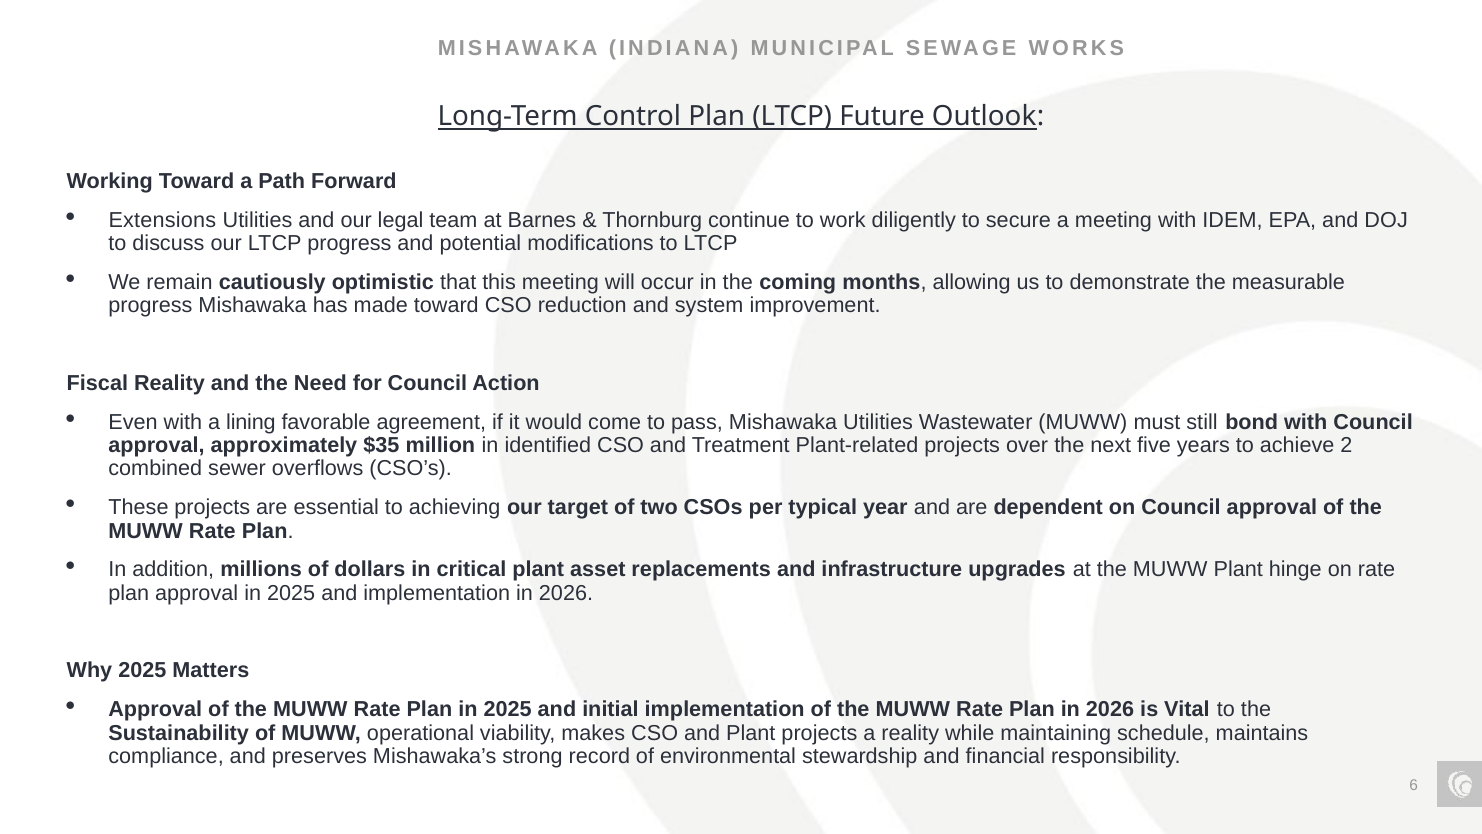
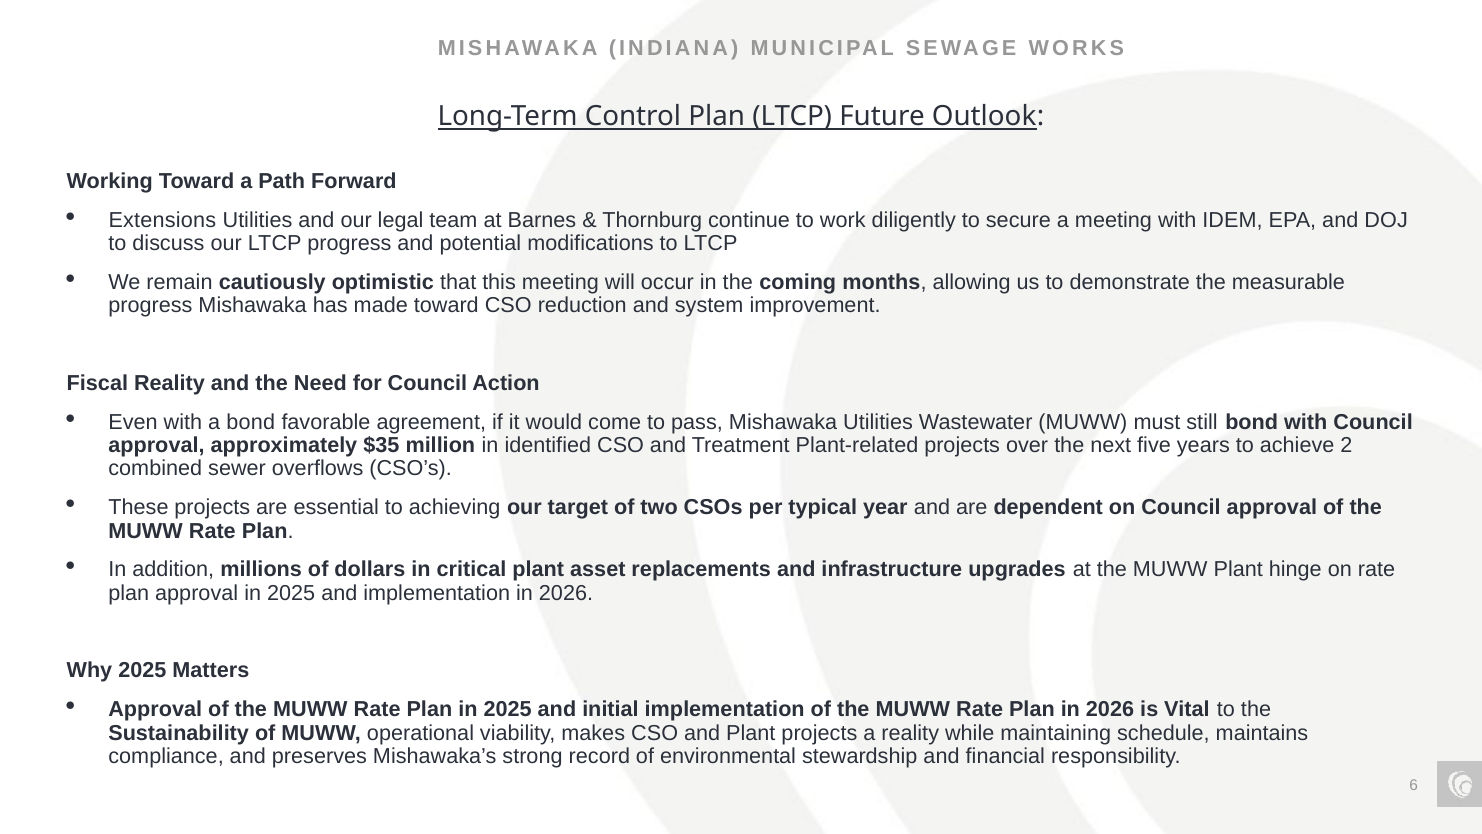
a lining: lining -> bond (251, 422)
